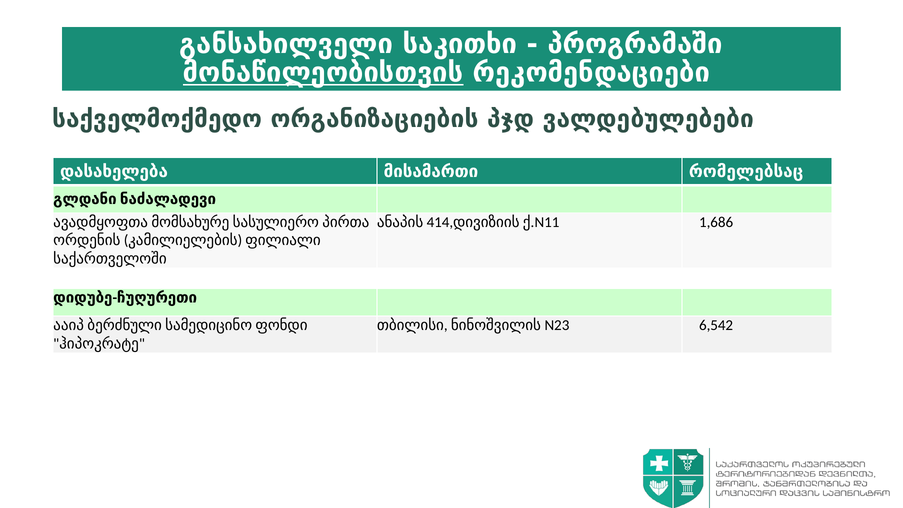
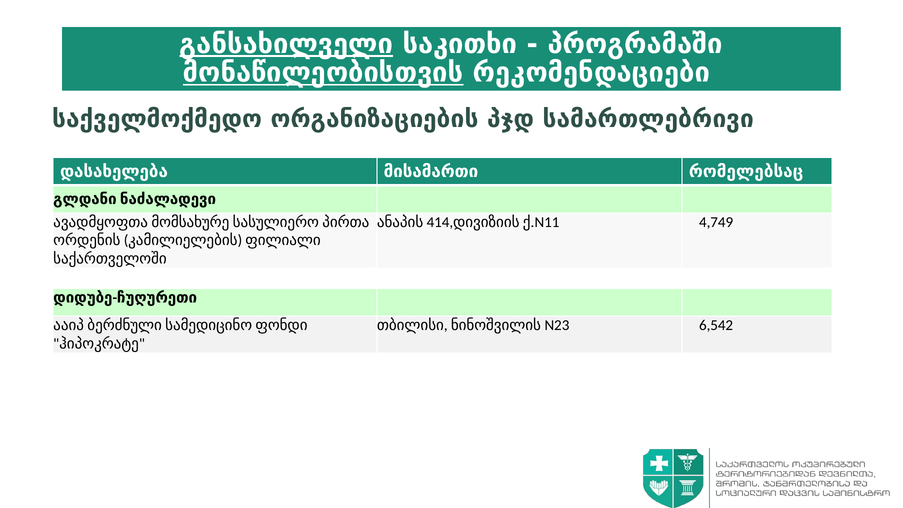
განსახილველი underline: none -> present (286, 44)
ვალდებულებები: ვალდებულებები -> სამართლებრივი (648, 119)
1,686: 1,686 -> 4,749 (716, 222)
